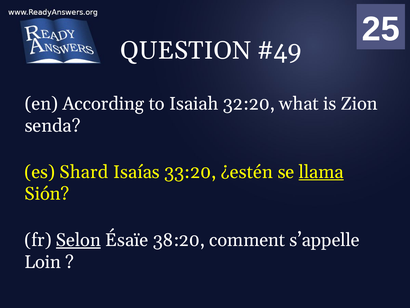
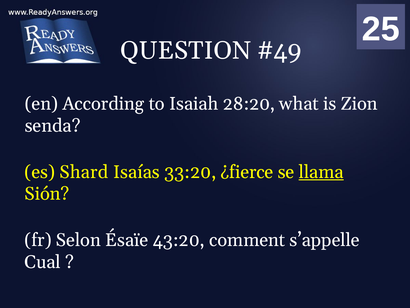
32:20: 32:20 -> 28:20 (249, 104)
¿estén: ¿estén -> ¿fierce (247, 172)
Selon underline: present -> none (78, 240)
38:20: 38:20 -> 43:20 (179, 240)
Loin: Loin -> Cual (43, 262)
